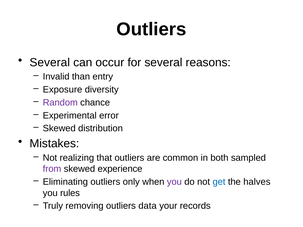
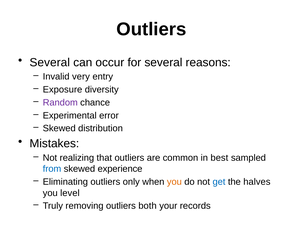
than: than -> very (81, 77)
both: both -> best (219, 158)
from colour: purple -> blue (52, 169)
you colour: purple -> orange (174, 182)
rules: rules -> level (70, 193)
data: data -> both (148, 206)
